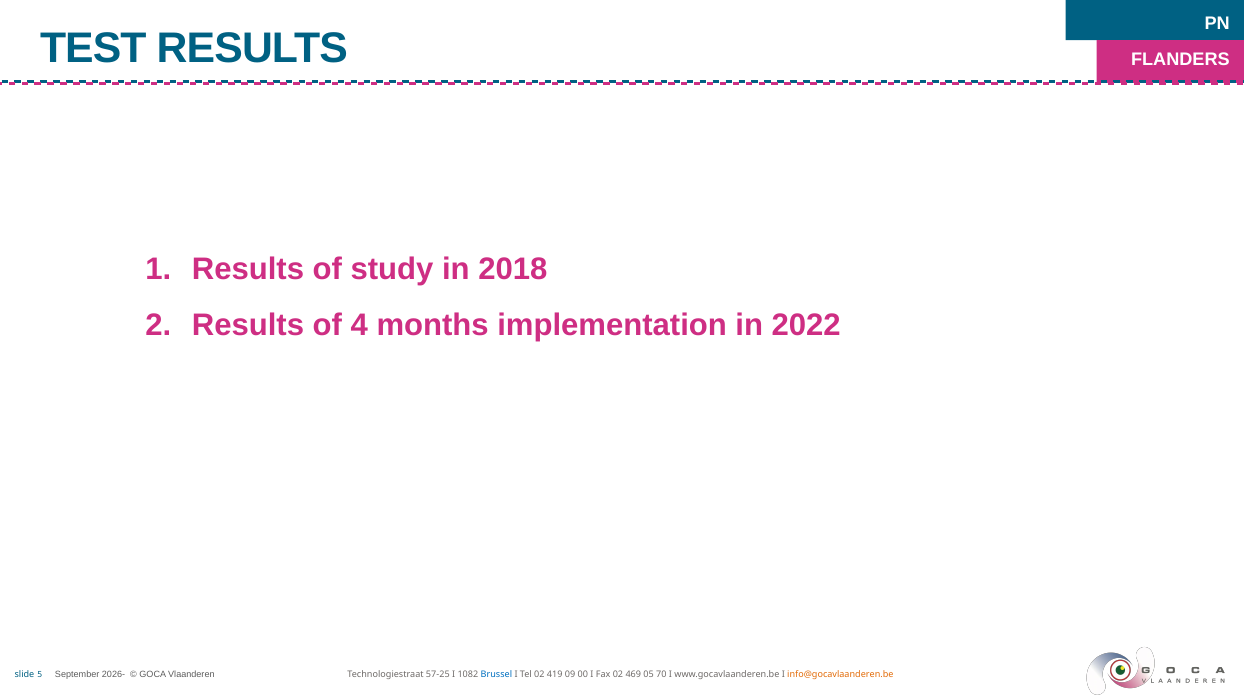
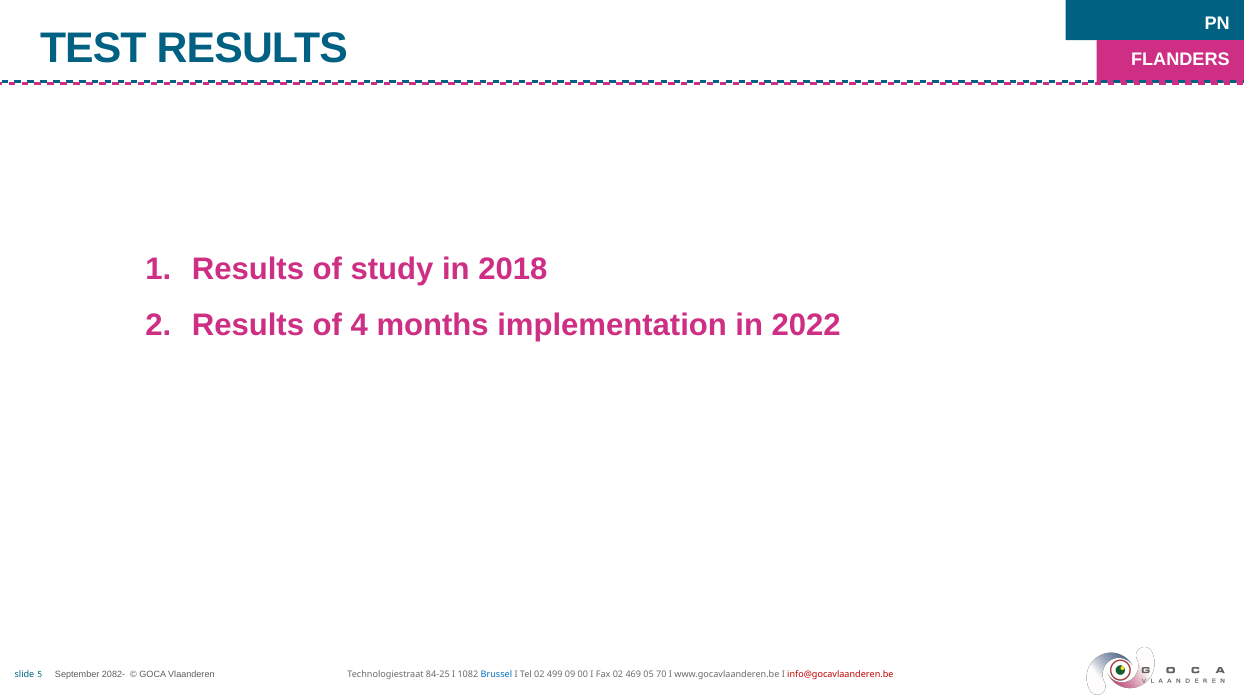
2026-: 2026- -> 2082- (114, 674)
57-25: 57-25 -> 84-25 (438, 675)
419: 419 -> 499 (555, 675)
info@gocavlaanderen.be colour: orange -> red (840, 675)
